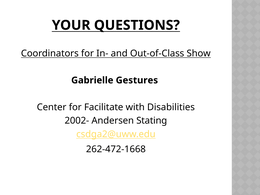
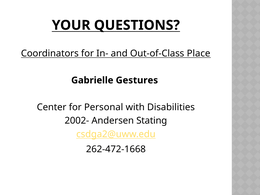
Show: Show -> Place (199, 53)
Facilitate: Facilitate -> Personal (104, 107)
